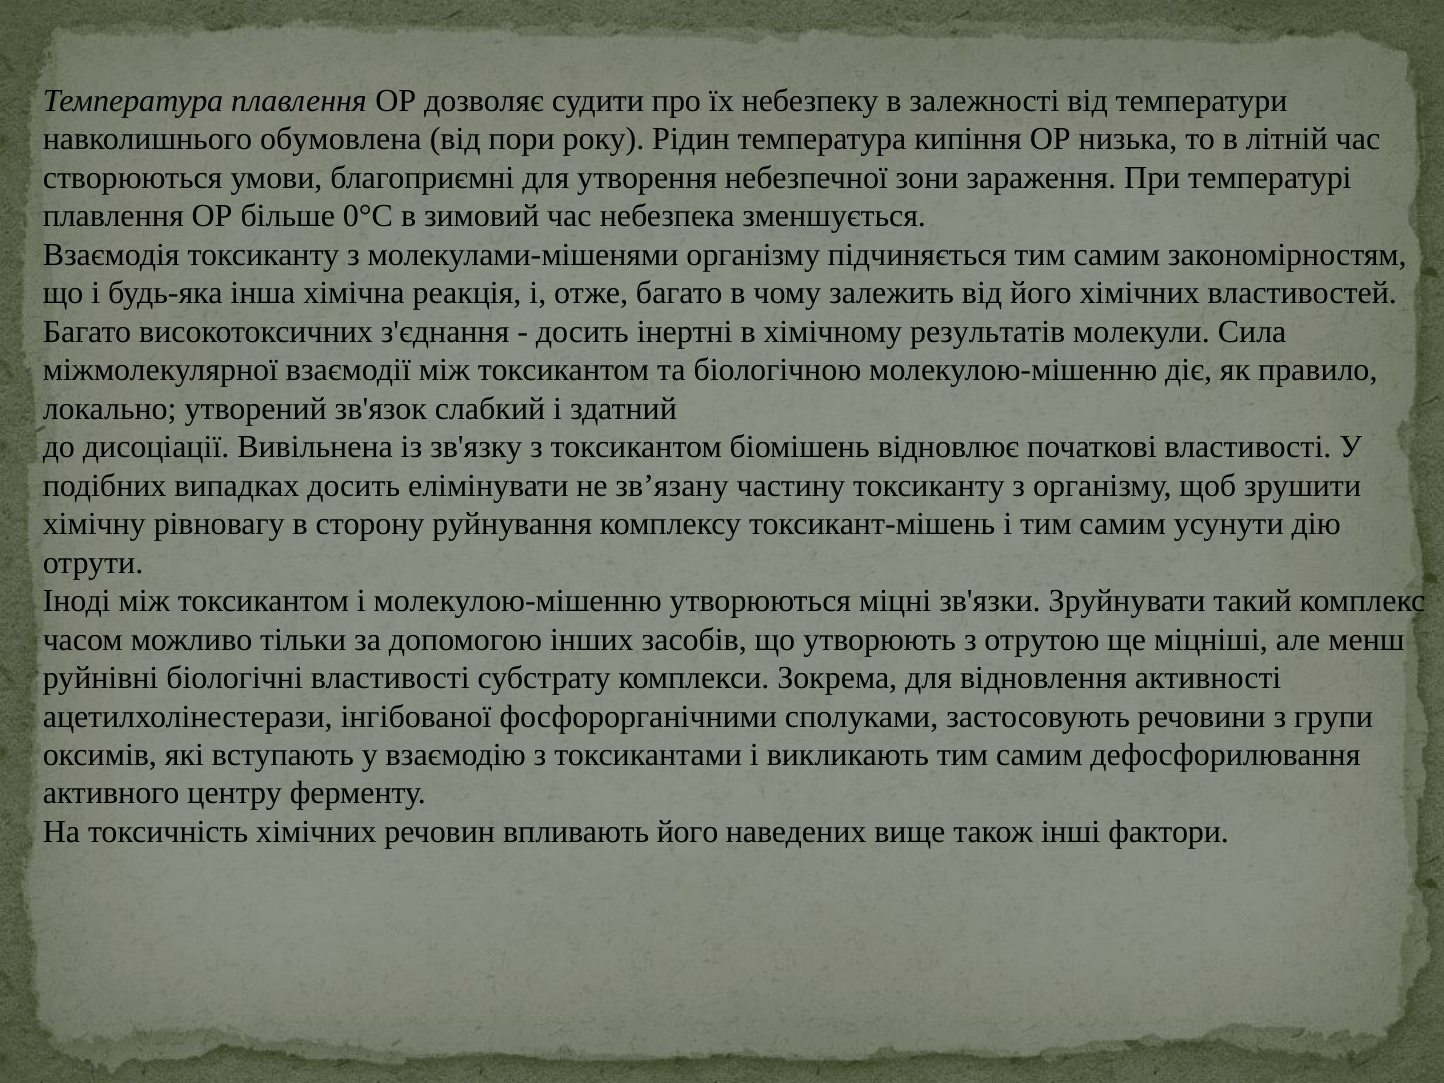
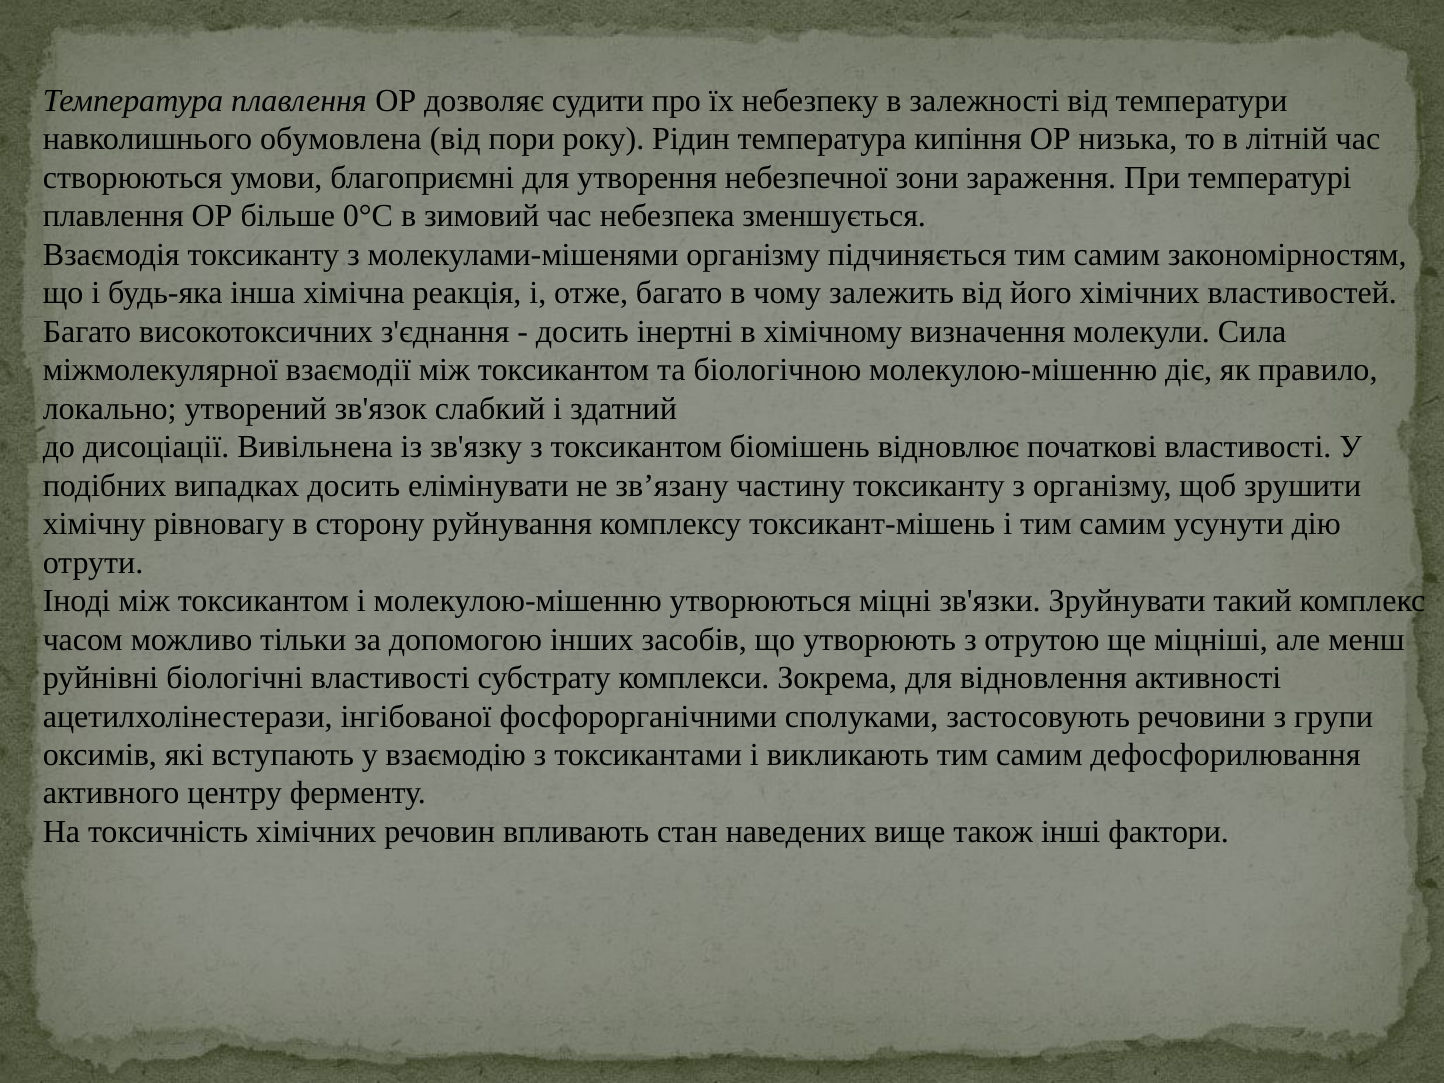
результатів: результатів -> визначення (988, 332)
впливають його: його -> стан (687, 832)
